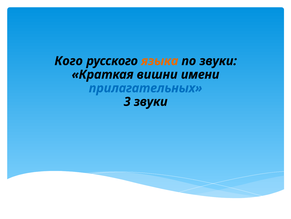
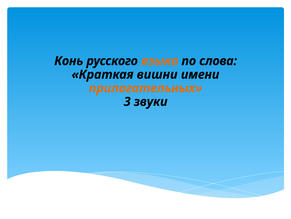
Кого: Кого -> Конь (69, 61)
по звуки: звуки -> слова (218, 61)
прилагательных colour: blue -> orange (146, 88)
